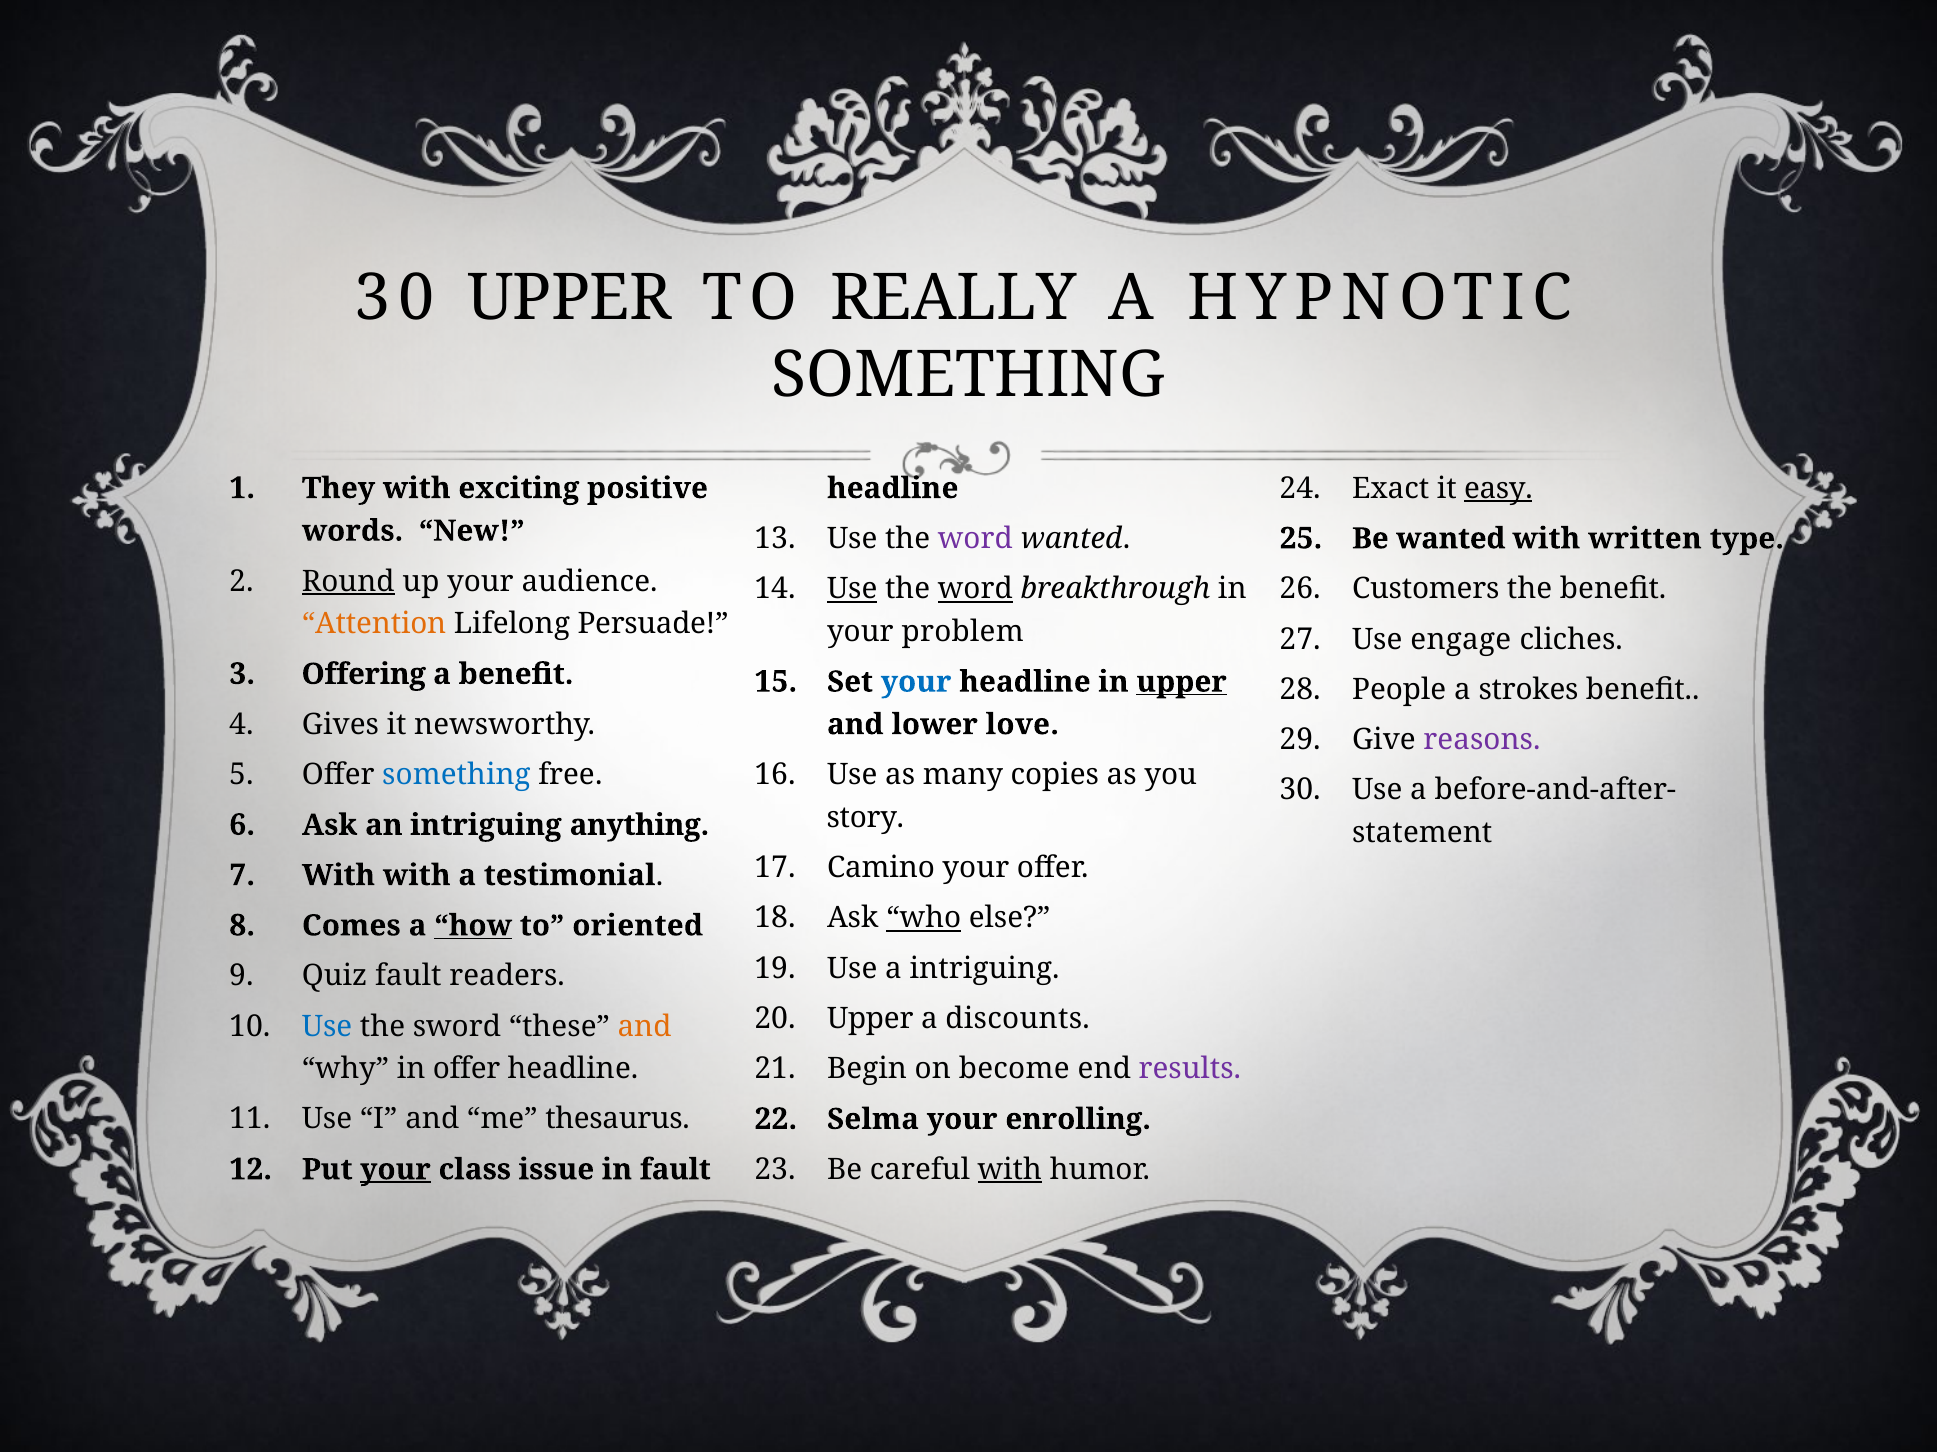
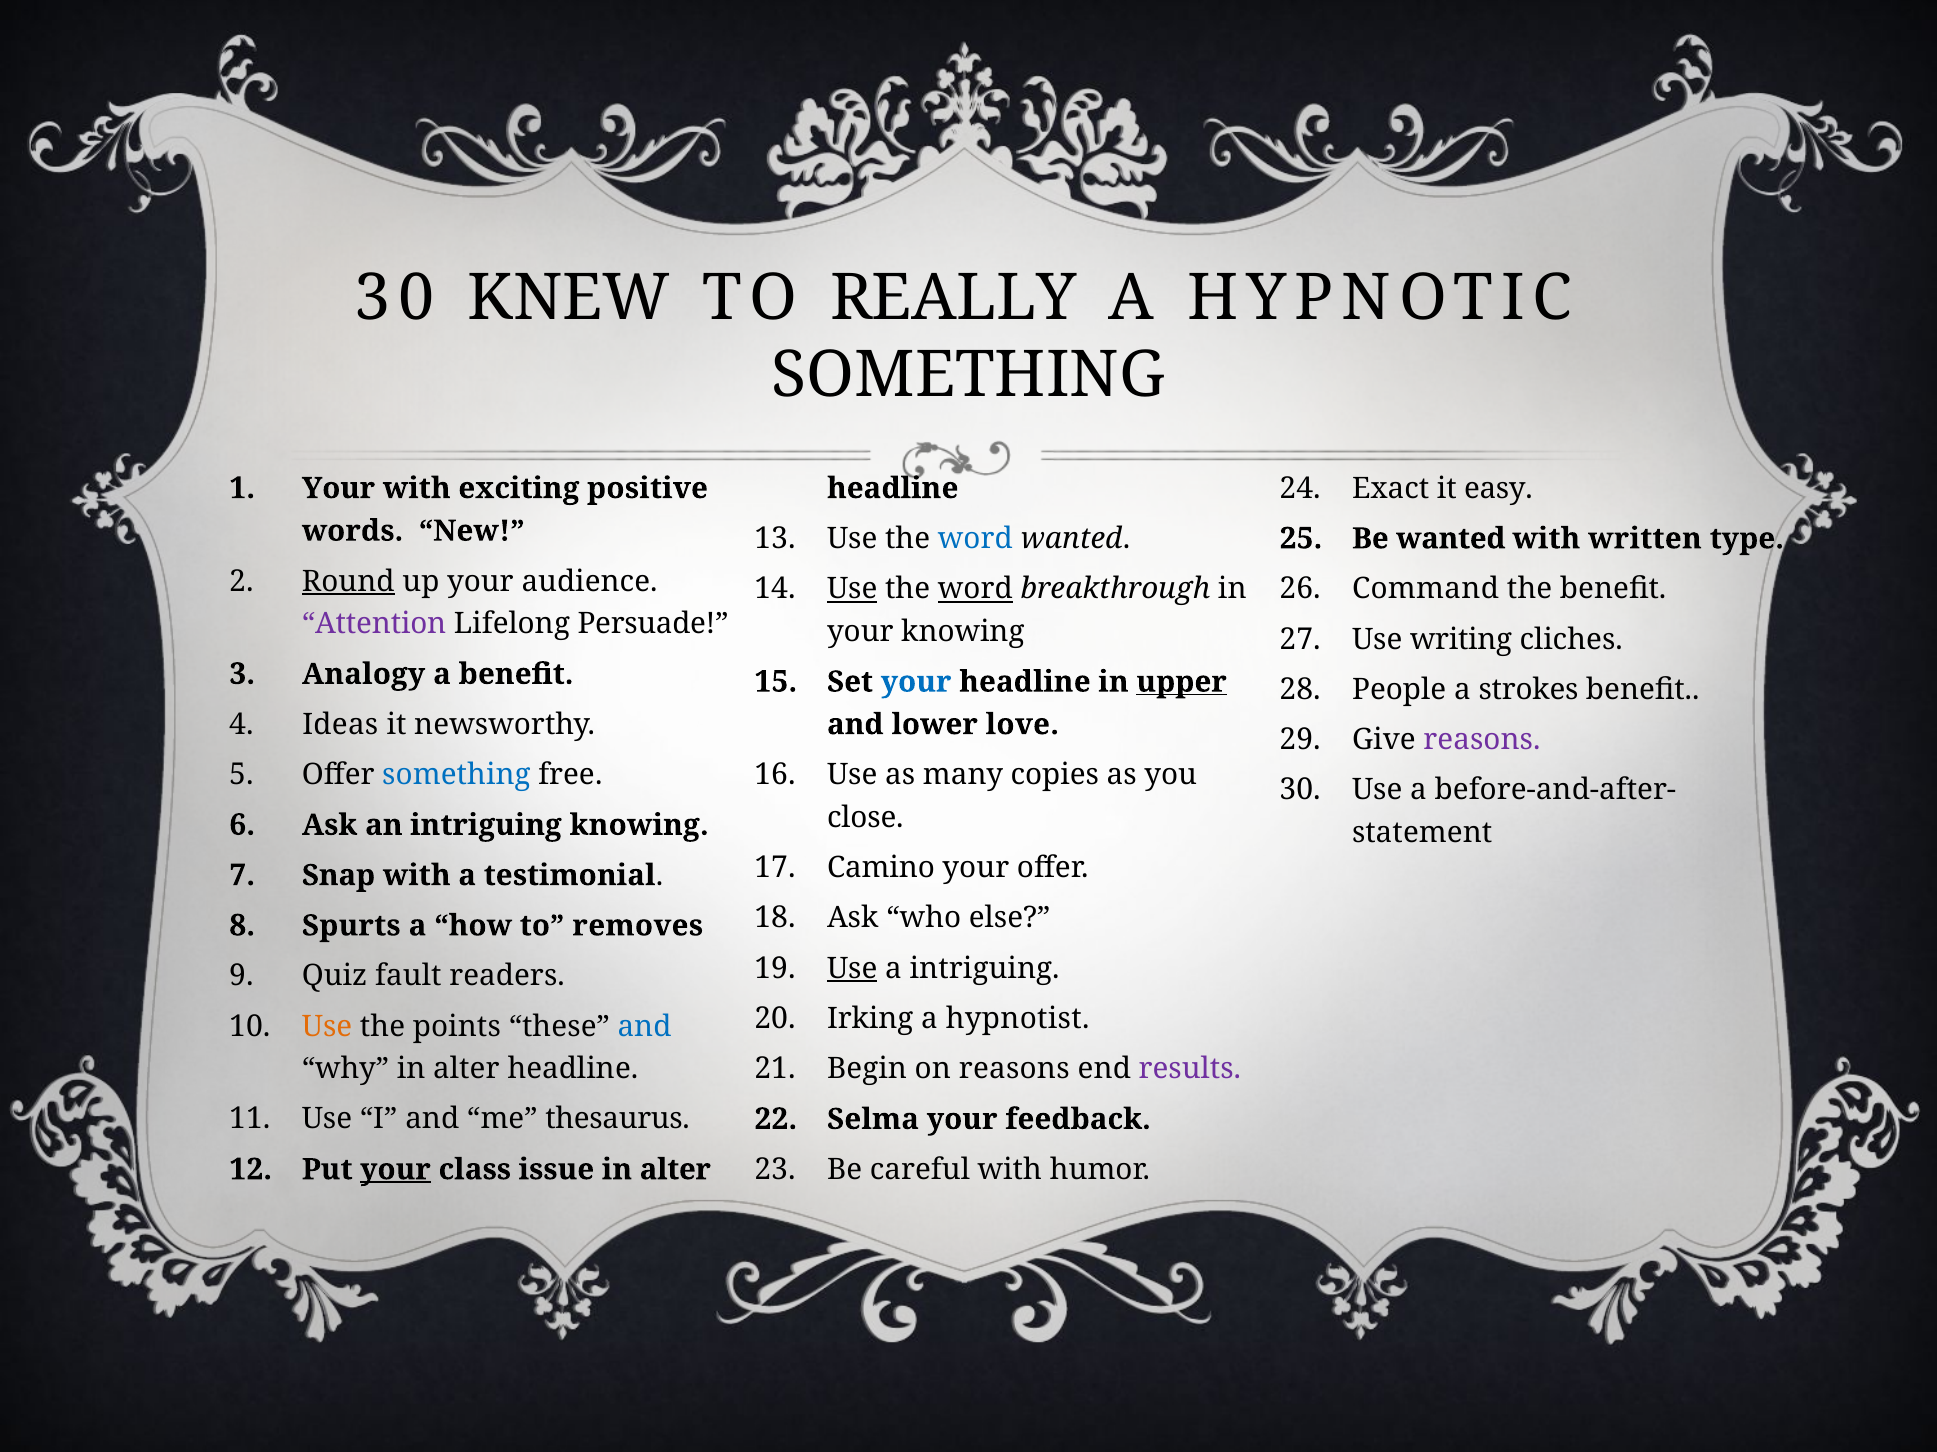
30 UPPER: UPPER -> KNEW (569, 298)
They: They -> Your (339, 489)
easy underline: present -> none (1498, 489)
word colour: purple -> blue (975, 539)
Customers: Customers -> Command (1426, 589)
Attention colour: orange -> purple (374, 624)
your problem: problem -> knowing (963, 632)
engage: engage -> writing (1461, 640)
Offering: Offering -> Analogy (363, 675)
Gives: Gives -> Ideas (340, 725)
story: story -> close (865, 818)
intriguing anything: anything -> knowing (639, 826)
With: With -> Snap (339, 876)
who underline: present -> none (924, 918)
Comes: Comes -> Spurts (351, 926)
how underline: present -> none (473, 926)
oriented: oriented -> removes (638, 926)
Use underline: none -> present (852, 969)
Upper: Upper -> Irking (870, 1019)
discounts: discounts -> hypnotist (1018, 1019)
Use colour: blue -> orange (327, 1027)
sword: sword -> points (457, 1027)
and colour: orange -> blue (645, 1027)
on become: become -> reasons (1014, 1069)
why in offer: offer -> alter (466, 1069)
enrolling: enrolling -> feedback (1078, 1120)
fault: fault -> alter (675, 1170)
with underline: present -> none (1010, 1170)
